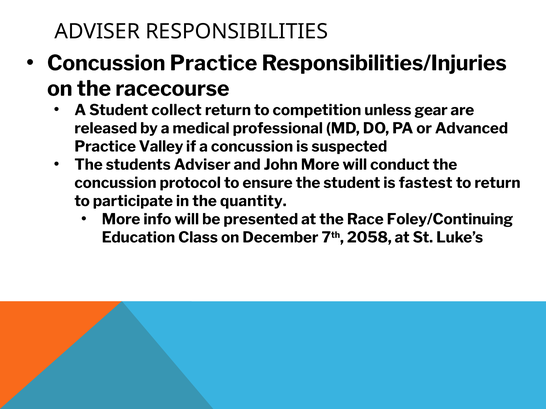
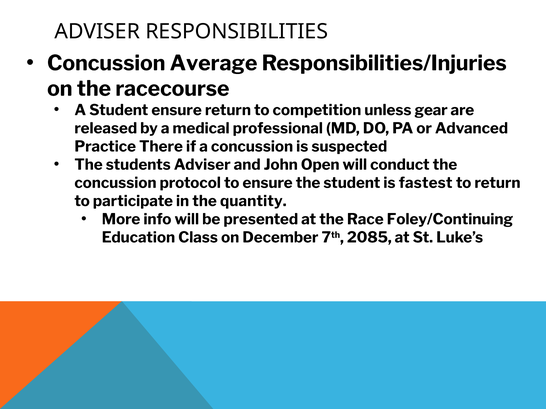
Concussion Practice: Practice -> Average (214, 63)
Student collect: collect -> ensure (177, 110)
Valley: Valley -> There (161, 147)
John More: More -> Open (320, 165)
2058: 2058 -> 2085 (369, 238)
